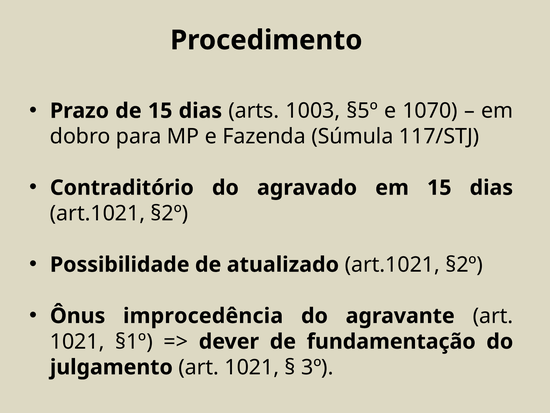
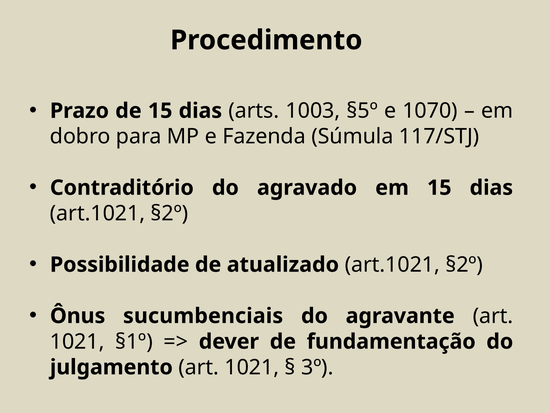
improcedência: improcedência -> sucumbenciais (203, 316)
